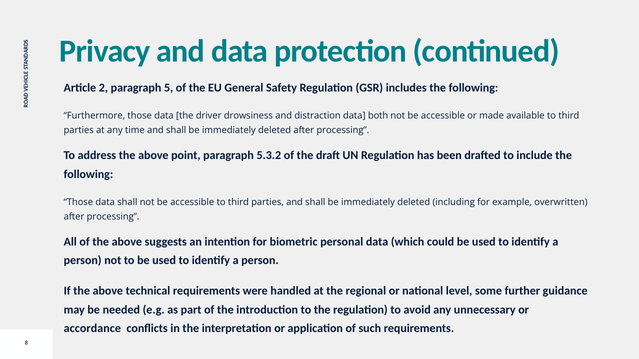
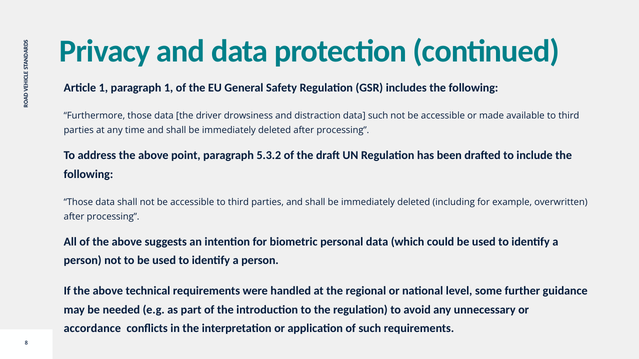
Article 2: 2 -> 1 (103, 88)
paragraph 5: 5 -> 1 (169, 88)
data both: both -> such (378, 116)
